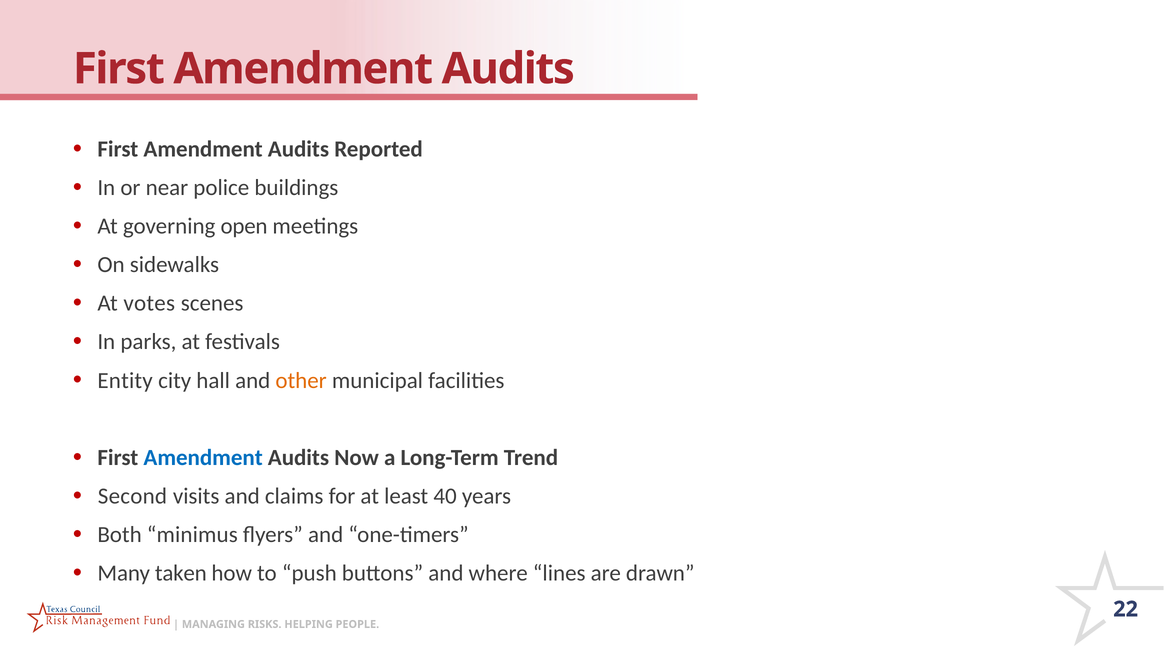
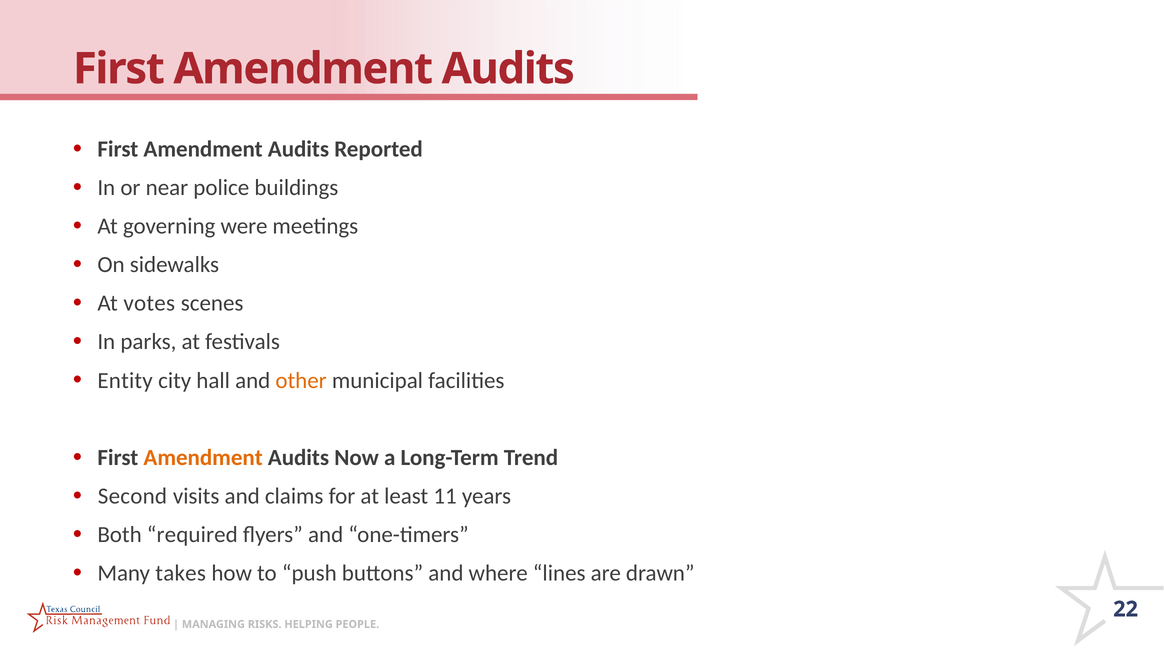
open: open -> were (244, 226)
Amendment colour: blue -> orange (203, 457)
40: 40 -> 11 (445, 496)
minimus: minimus -> required (192, 534)
taken: taken -> takes (181, 573)
